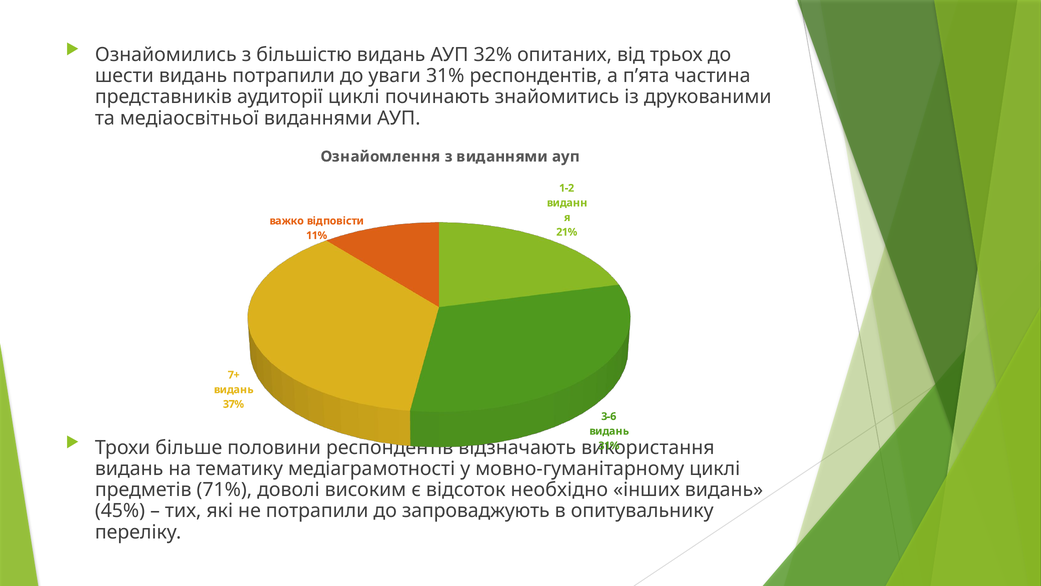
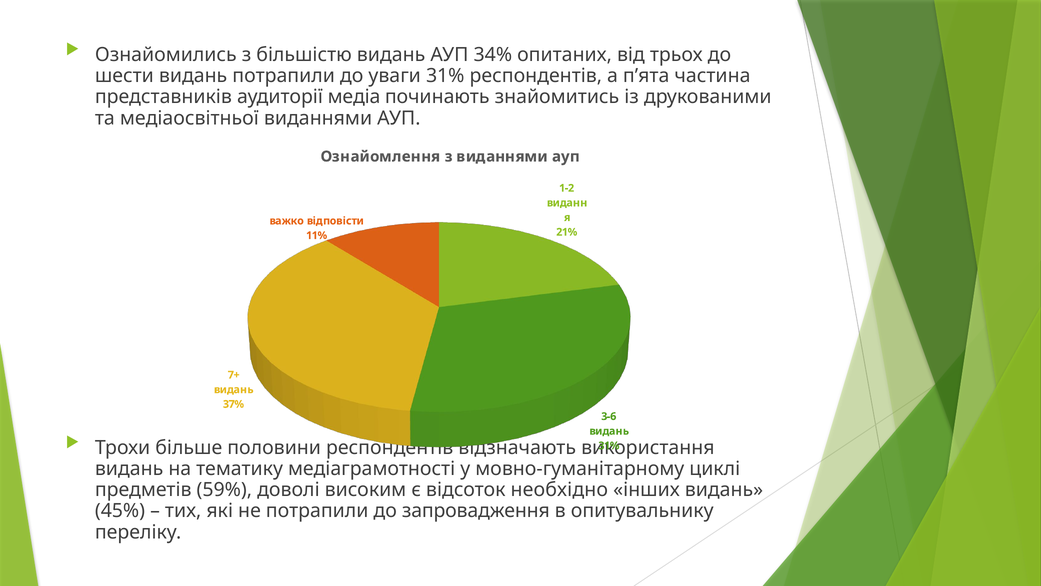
32%: 32% -> 34% (493, 55)
аудиторії циклі: циклі -> медіа (354, 97)
71%: 71% -> 59% (224, 490)
запроваджують: запроваджують -> запровадження (476, 511)
